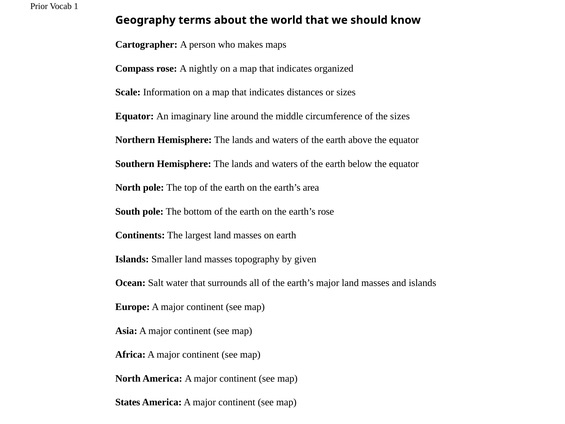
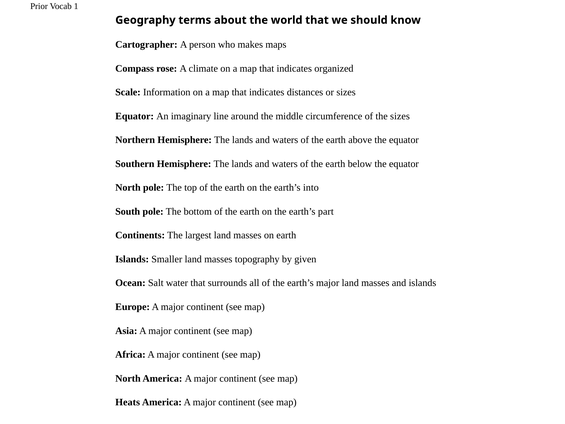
nightly: nightly -> climate (203, 68)
area: area -> into (311, 188)
earth’s rose: rose -> part (326, 211)
States: States -> Heats (128, 402)
